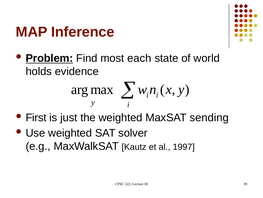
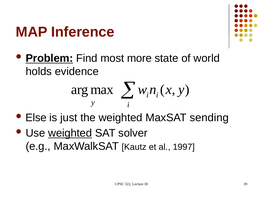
each: each -> more (139, 58)
First: First -> Else (36, 117)
weighted underline: none -> present (70, 133)
